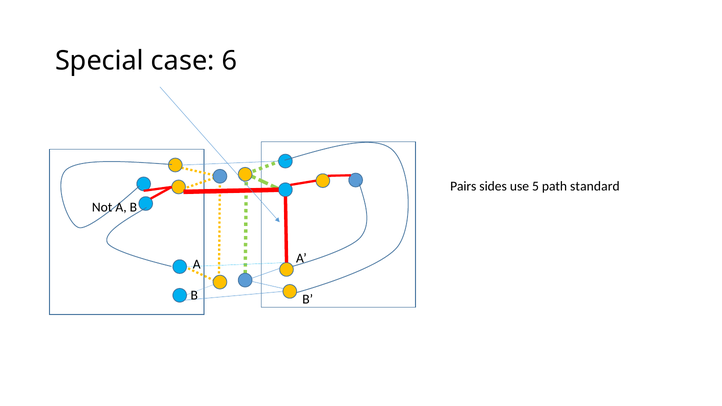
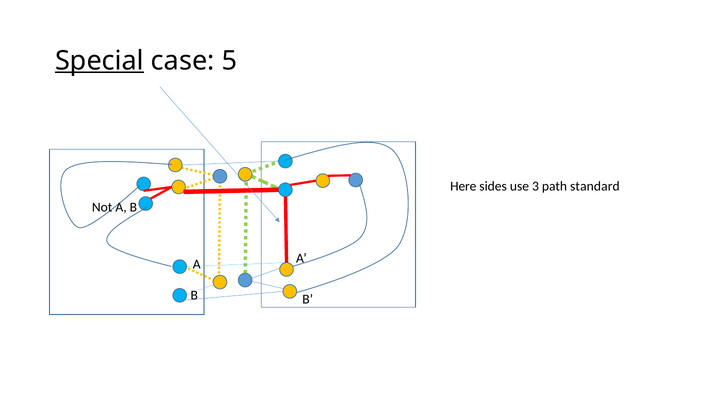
Special underline: none -> present (100, 61)
6: 6 -> 5 (229, 61)
Pairs: Pairs -> Here (463, 186)
5: 5 -> 3 (535, 186)
